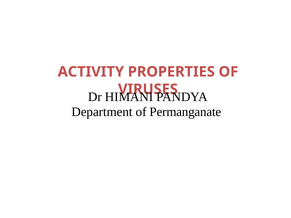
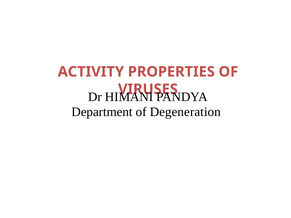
Permanganate: Permanganate -> Degeneration (185, 112)
